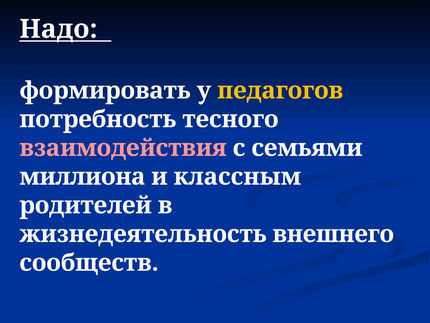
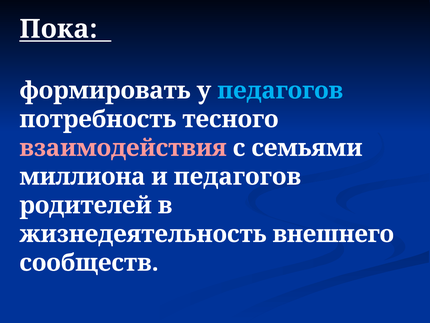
Надо: Надо -> Пока (58, 29)
педагогов colour: yellow -> light blue (280, 90)
и классным: классным -> педагогов (237, 176)
